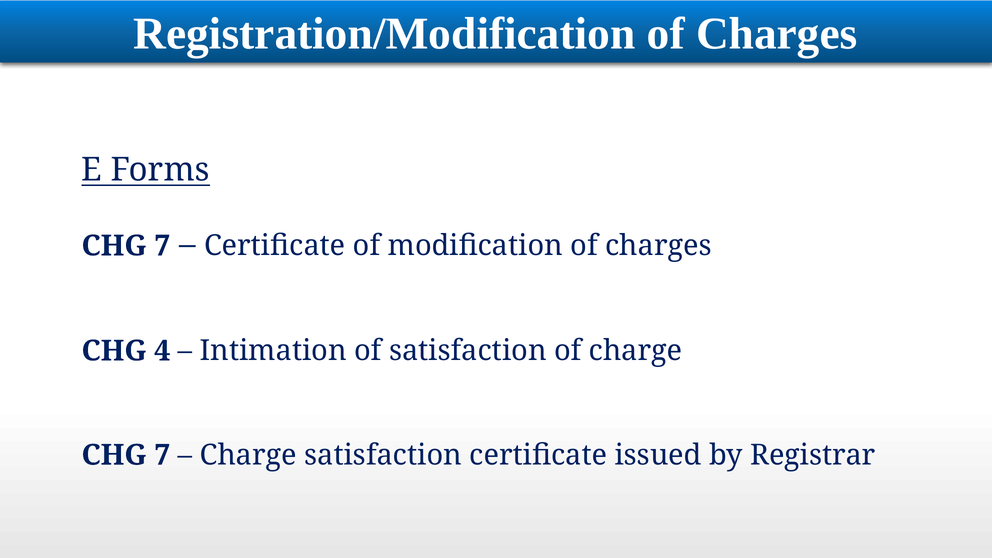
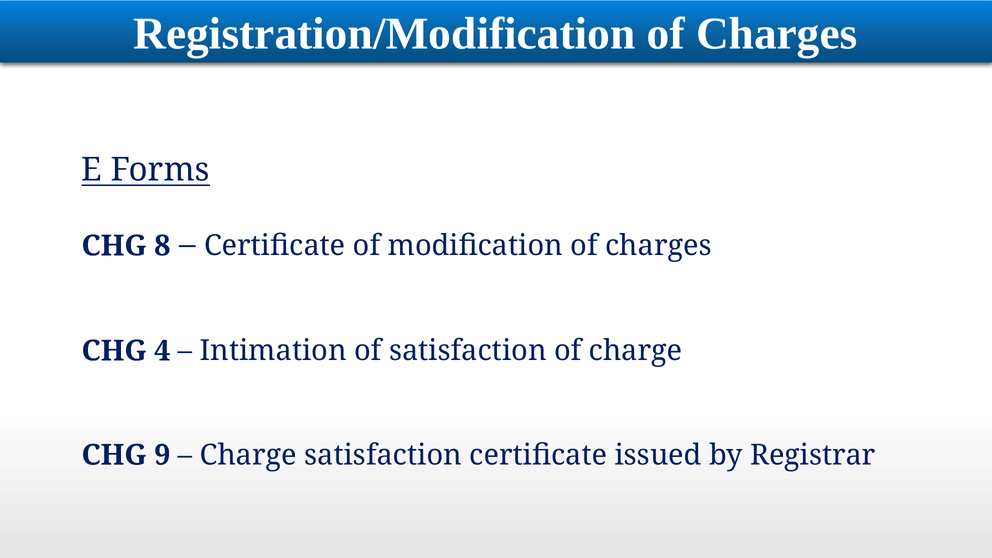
7: 7 -> 8 (162, 246)
7: 7 -> 9 (162, 455)
